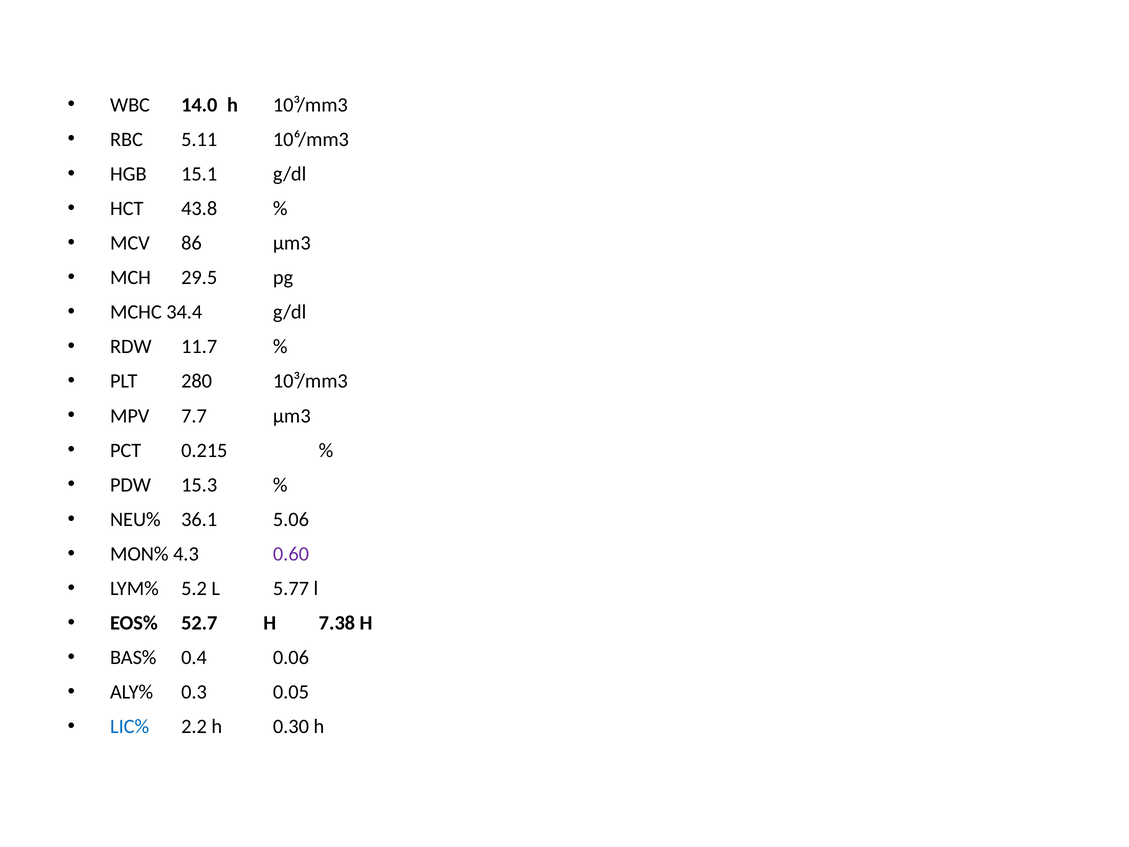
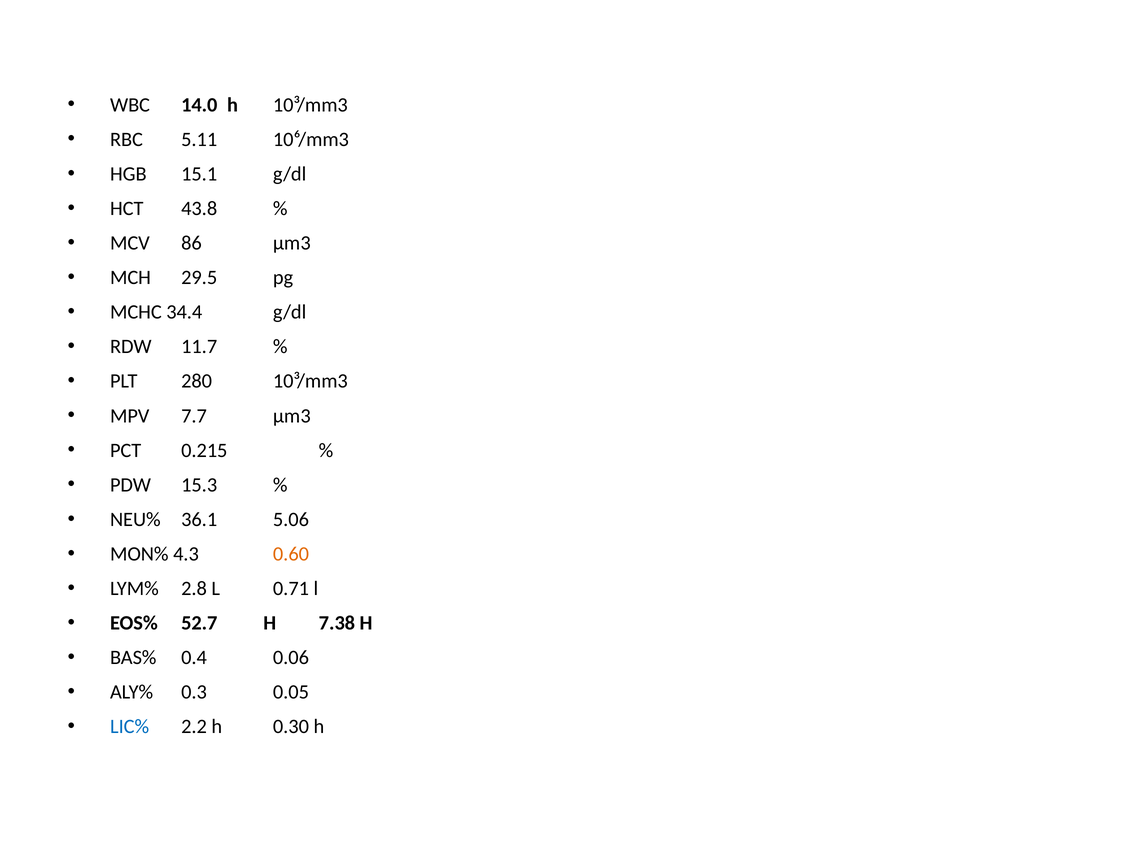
0.60 colour: purple -> orange (291, 554)
5.2: 5.2 -> 2.8 (194, 588)
5.77: 5.77 -> 0.71 (291, 588)
